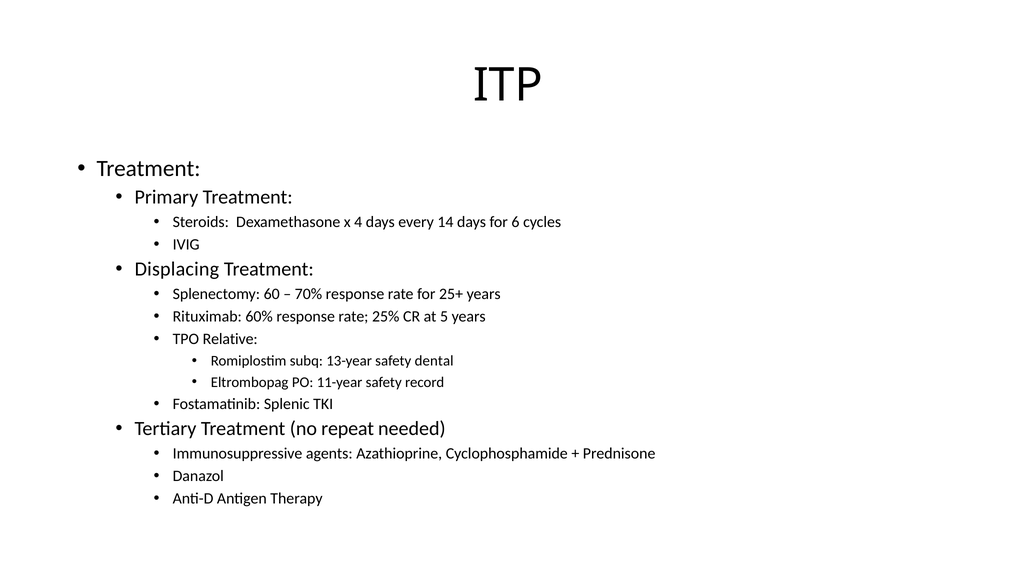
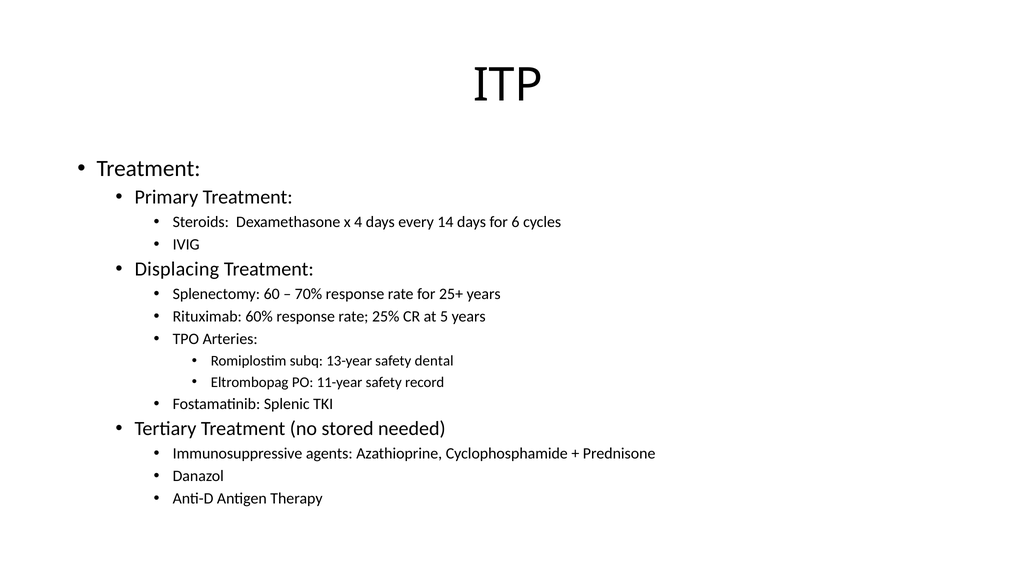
Relative: Relative -> Arteries (230, 339)
repeat: repeat -> stored (348, 428)
